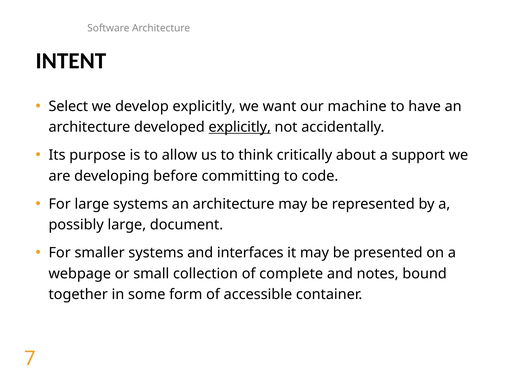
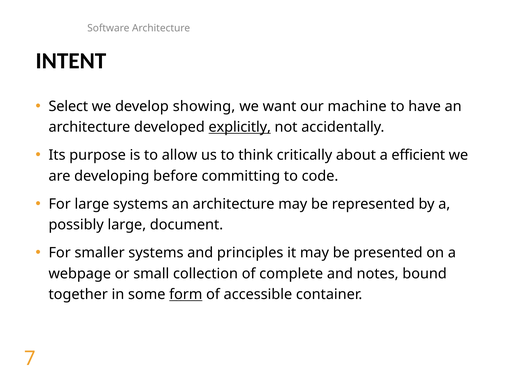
develop explicitly: explicitly -> showing (204, 106)
support: support -> efficient (418, 155)
interfaces: interfaces -> principles (250, 253)
form underline: none -> present (186, 294)
